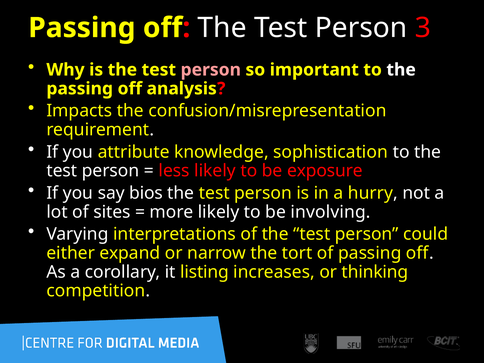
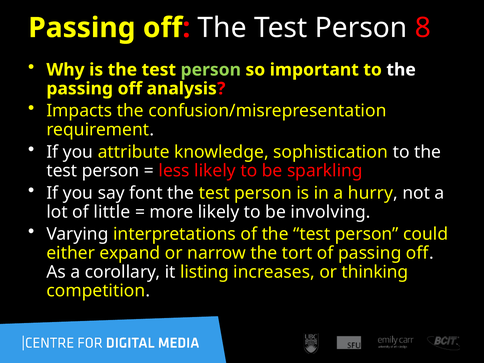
3: 3 -> 8 (423, 28)
person colour: pink -> light green (211, 70)
exposure: exposure -> sparkling (325, 171)
bios: bios -> font (146, 193)
sites: sites -> little (112, 212)
